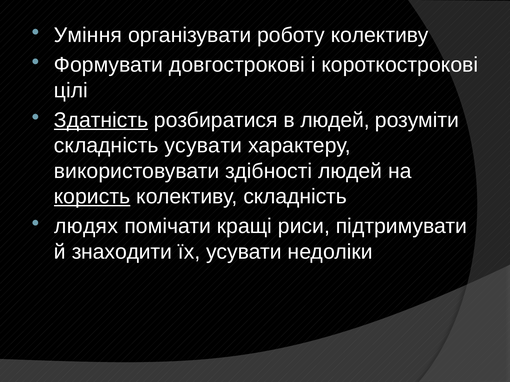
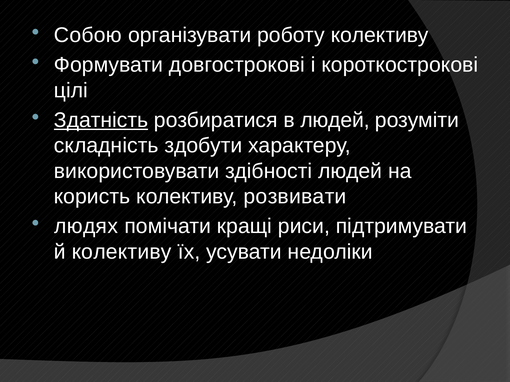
Уміння: Уміння -> Собою (88, 35)
складність усувати: усувати -> здобути (203, 146)
користь underline: present -> none (92, 197)
колективу складність: складність -> розвивати (295, 197)
й знаходити: знаходити -> колективу (122, 252)
